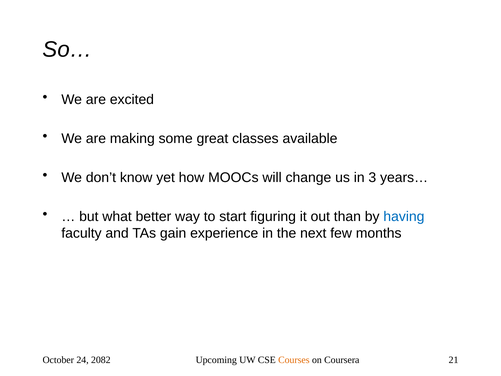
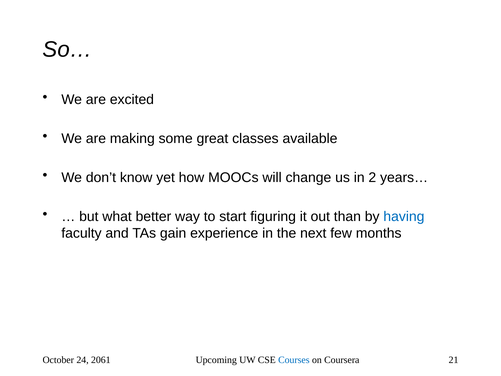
3: 3 -> 2 (372, 177)
2082: 2082 -> 2061 (101, 360)
Courses colour: orange -> blue (294, 360)
